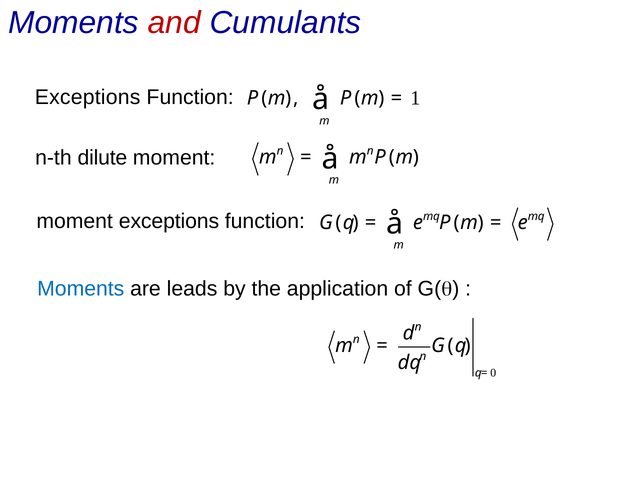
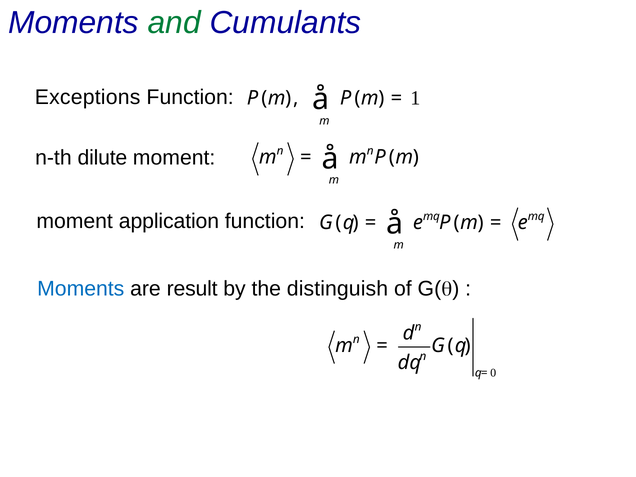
and colour: red -> green (174, 23)
moment exceptions: exceptions -> application (169, 221)
leads: leads -> result (192, 289)
application: application -> distinguish (337, 289)
